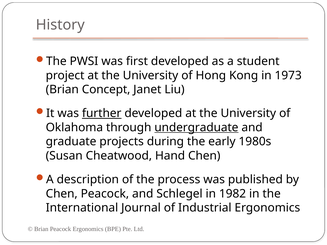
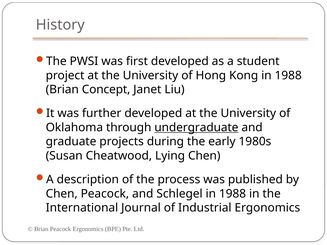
Kong in 1973: 1973 -> 1988 (288, 75)
further underline: present -> none (102, 113)
Hand: Hand -> Lying (170, 156)
Schlegel in 1982: 1982 -> 1988 (233, 194)
